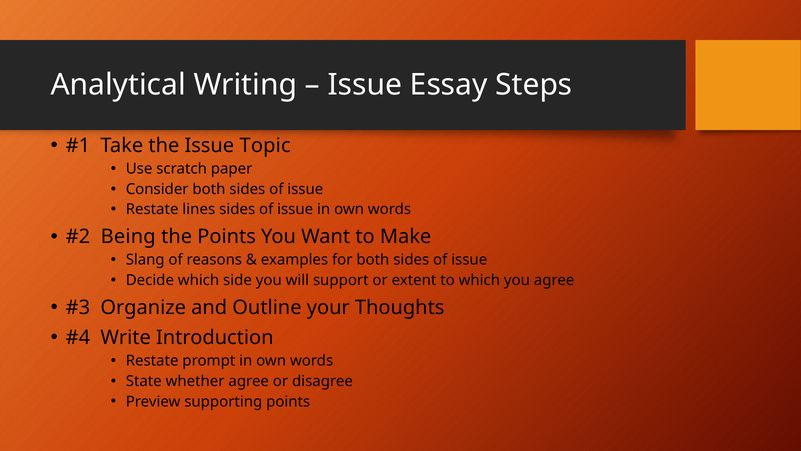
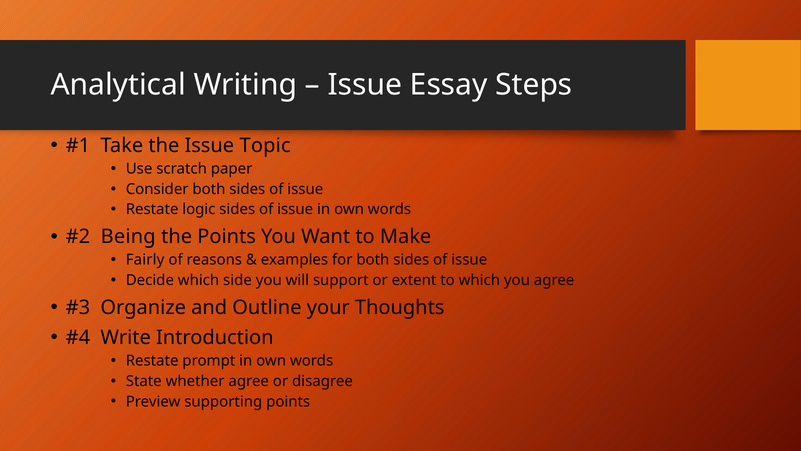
lines: lines -> logic (199, 209)
Slang: Slang -> Fairly (145, 260)
